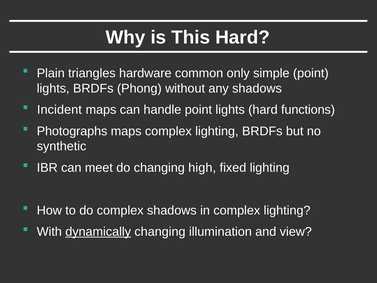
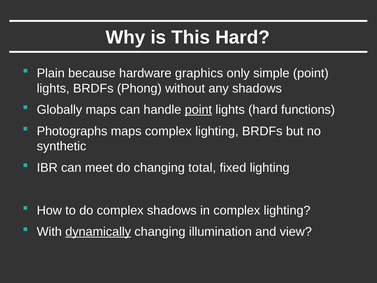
triangles: triangles -> because (92, 73)
common: common -> graphics (199, 73)
Incident: Incident -> Globally (59, 110)
point underline: none -> present (198, 110)
high: high -> total (202, 168)
